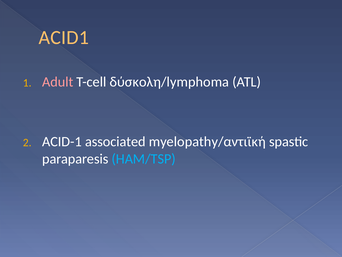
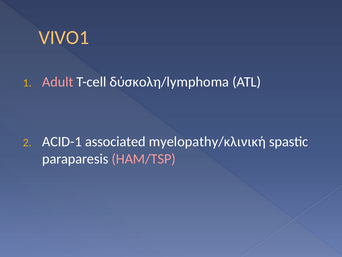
ACID1: ACID1 -> VIVO1 (64, 38)
myelopathy/αντιϊκή: myelopathy/αντιϊκή -> myelopathy/κλινική (207, 142)
HAM/TSP colour: light blue -> pink (144, 159)
